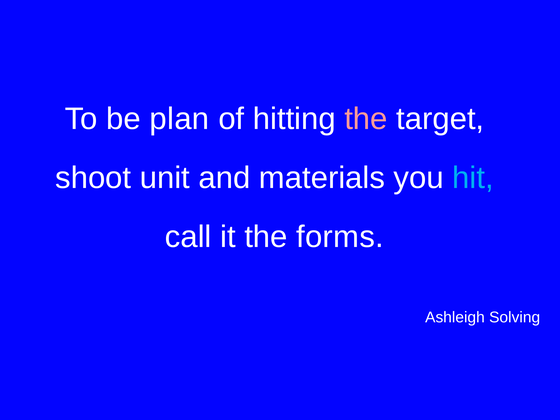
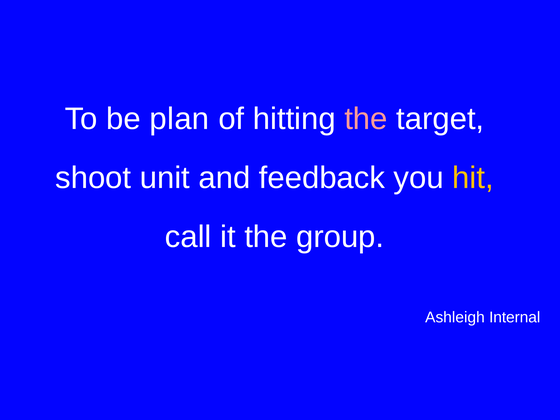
materials: materials -> feedback (322, 178)
hit colour: light blue -> yellow (473, 178)
forms: forms -> group (340, 237)
Solving: Solving -> Internal (515, 317)
